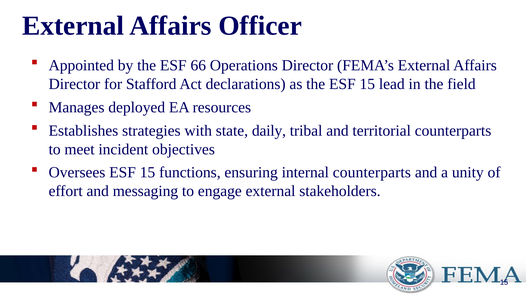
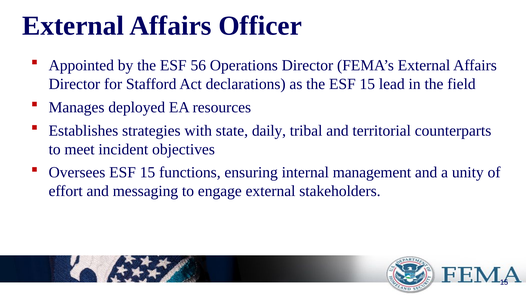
66: 66 -> 56 (198, 65)
internal counterparts: counterparts -> management (372, 172)
